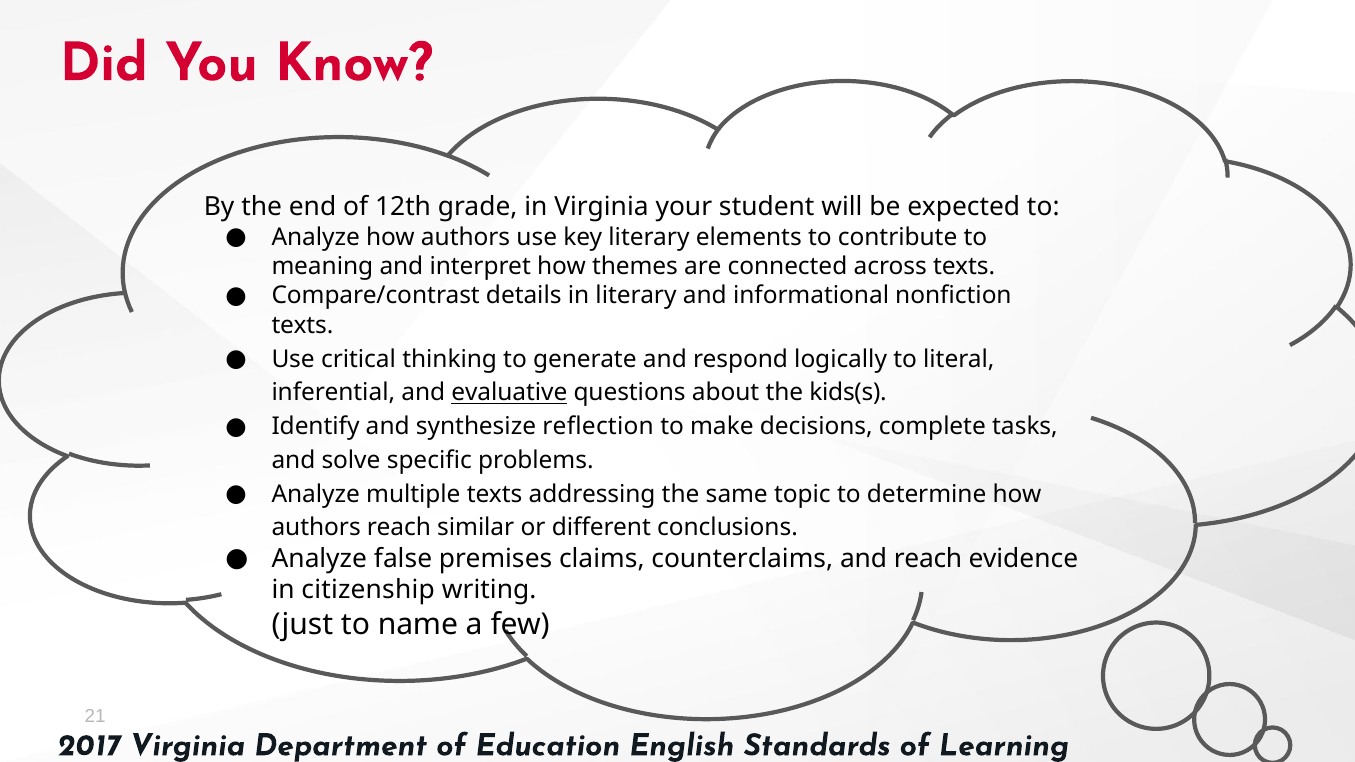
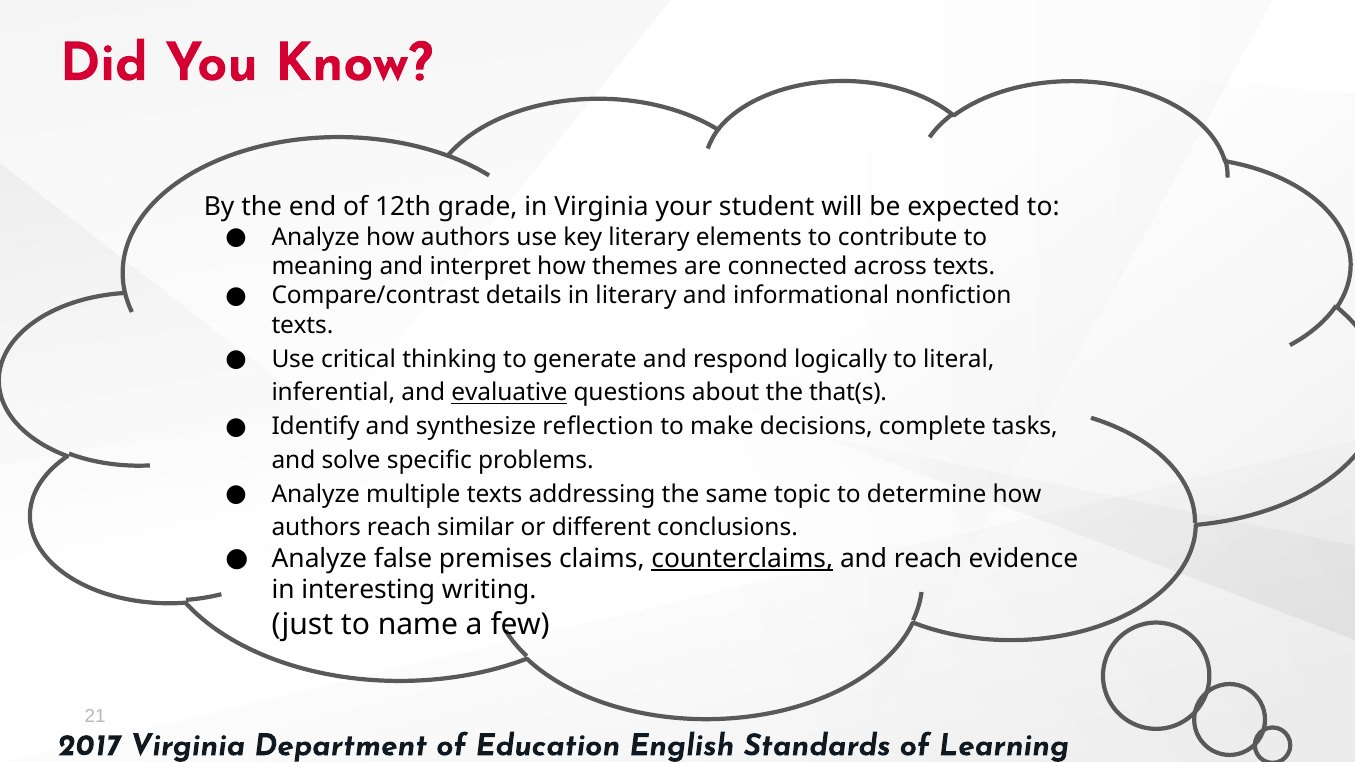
kids(s: kids(s -> that(s (848, 393)
counterclaims underline: none -> present (742, 559)
citizenship: citizenship -> interesting (368, 590)
